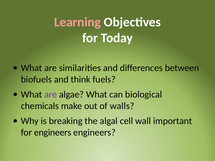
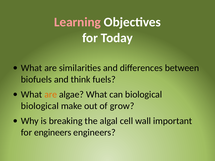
are colour: purple -> orange (51, 95)
chemicals: chemicals -> biological (40, 106)
walls: walls -> grow (122, 106)
